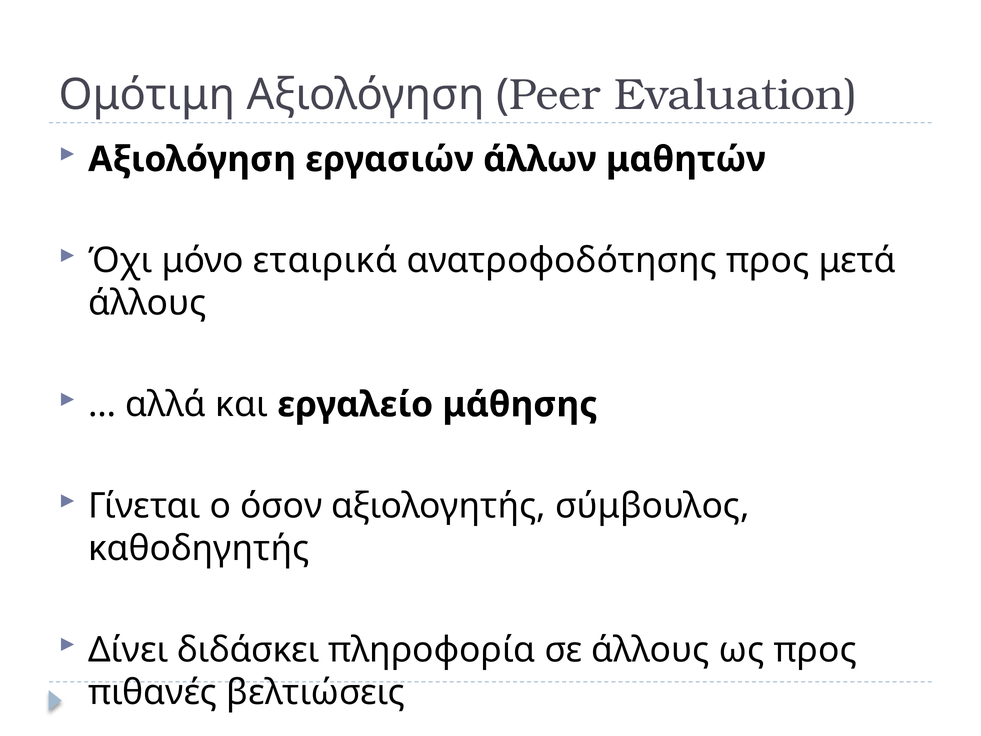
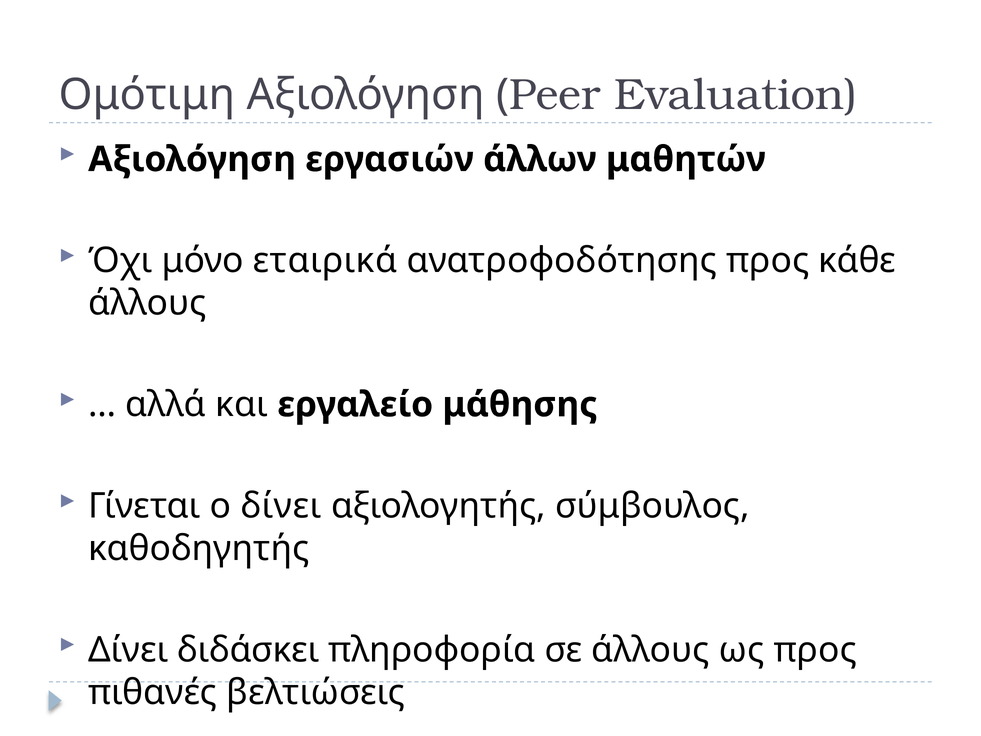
μετά: μετά -> κάθε (857, 261)
ο όσον: όσον -> δίνει (281, 506)
